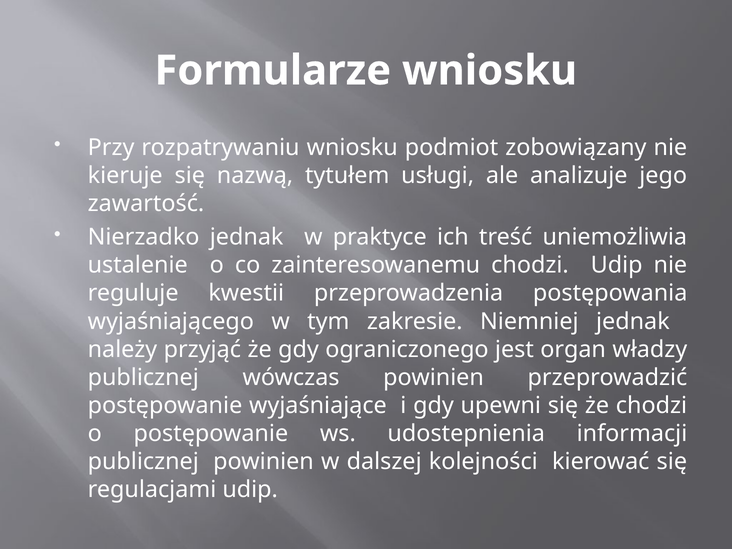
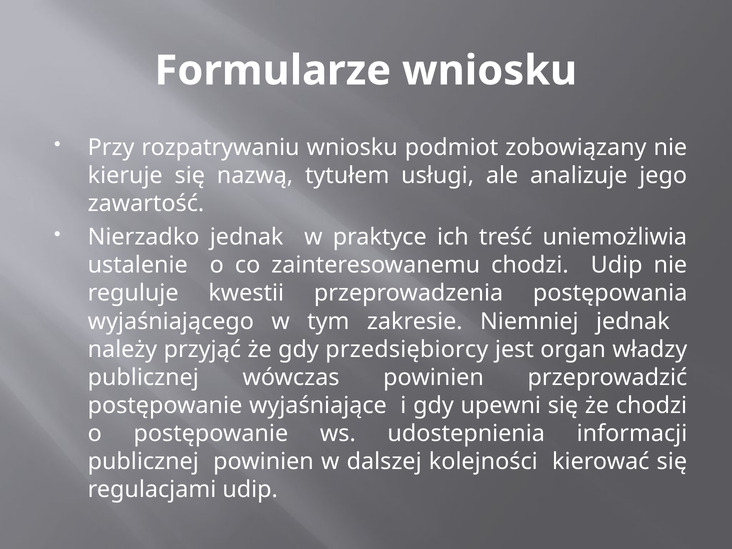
ograniczonego: ograniczonego -> przedsiębiorcy (407, 349)
